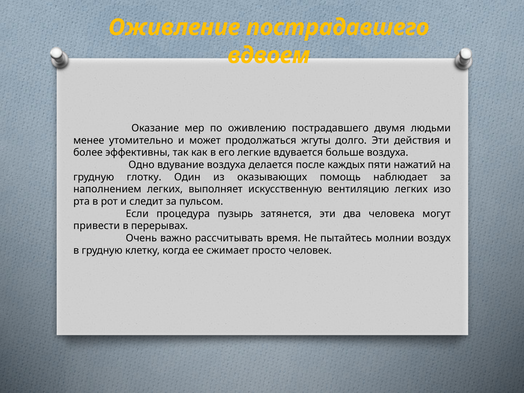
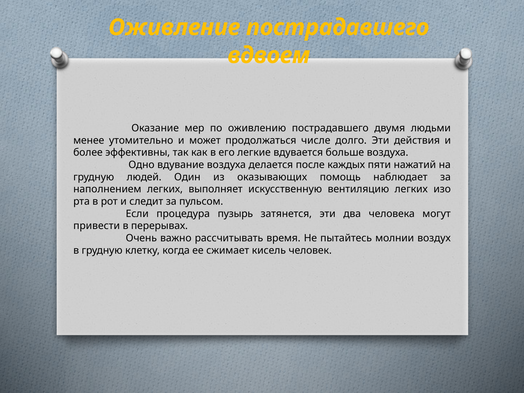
жгуты: жгуты -> числе (316, 140)
глотку: глотку -> людей (144, 177)
просто: просто -> кисель (269, 250)
